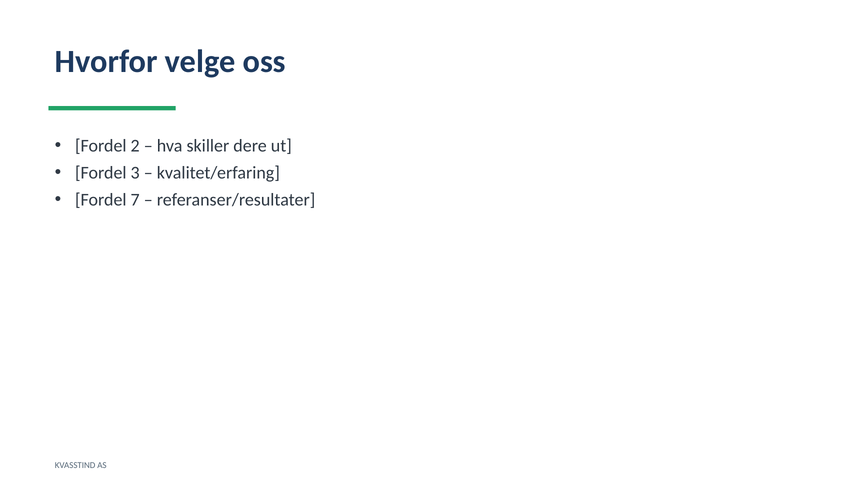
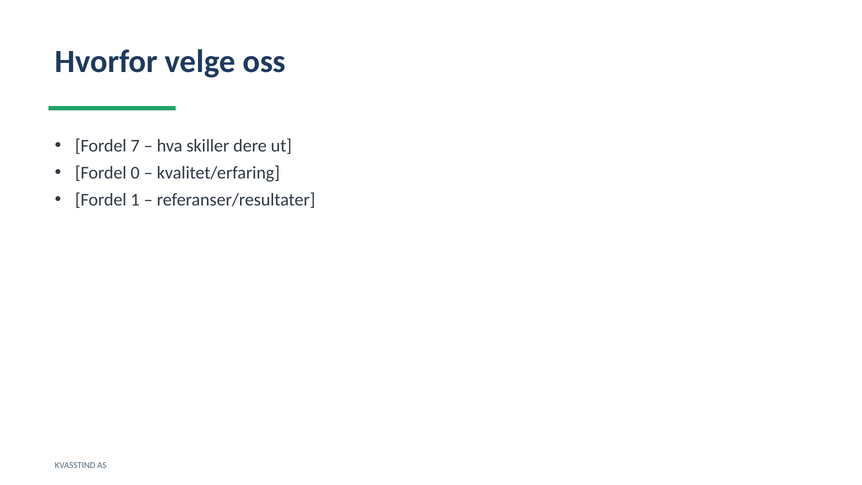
2: 2 -> 7 (135, 146)
3: 3 -> 0 (135, 173)
7: 7 -> 1 (135, 200)
